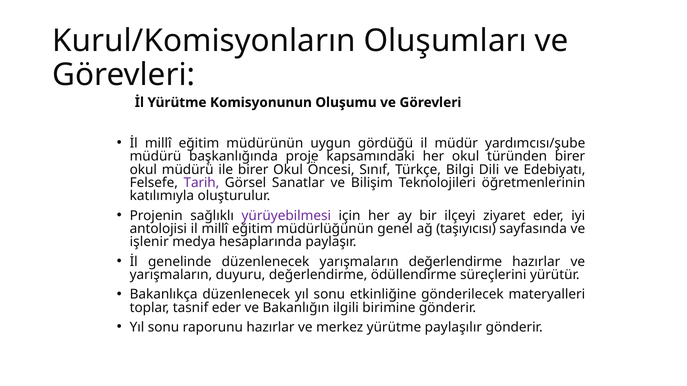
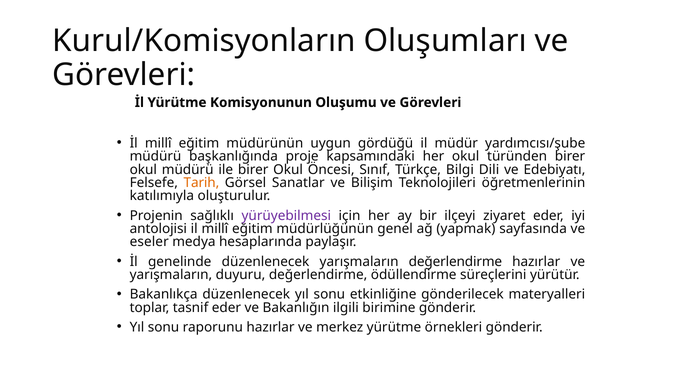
Tarih colour: purple -> orange (201, 183)
taşıyıcısı: taşıyıcısı -> yapmak (466, 229)
işlenir: işlenir -> eseler (149, 242)
paylaşılır: paylaşılır -> örnekleri (453, 328)
